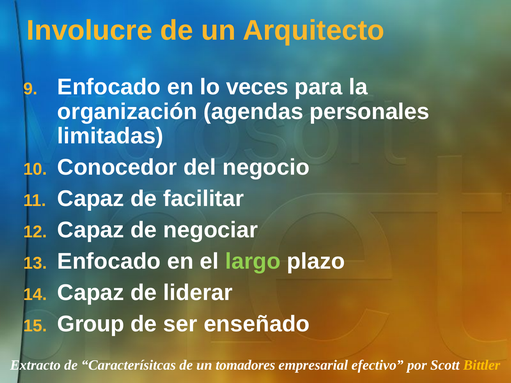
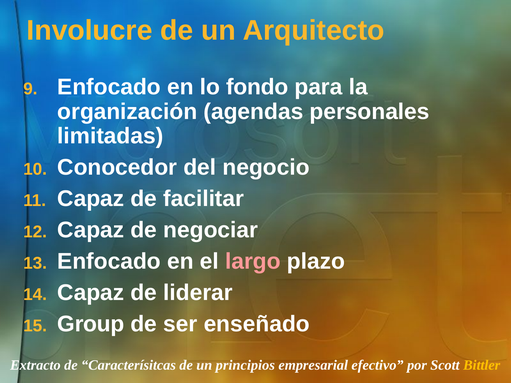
veces: veces -> fondo (257, 87)
largo colour: light green -> pink (253, 262)
tomadores: tomadores -> principios (245, 365)
